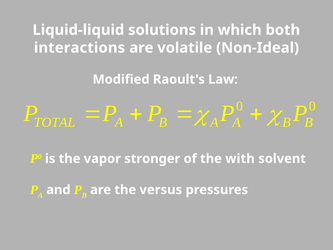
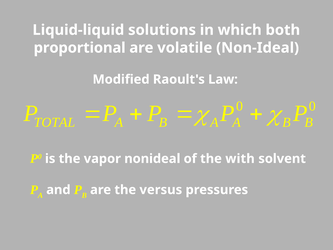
interactions: interactions -> proportional (80, 48)
stronger: stronger -> nonideal (152, 159)
